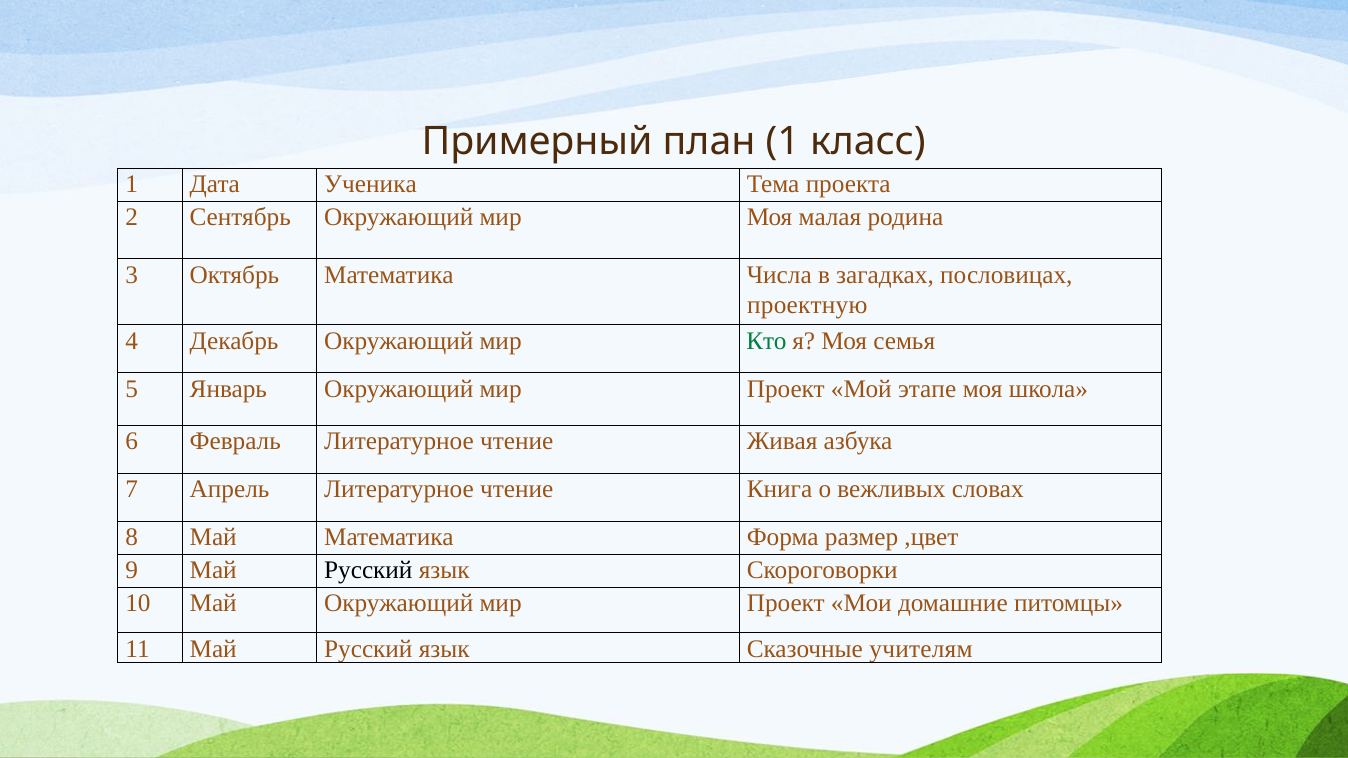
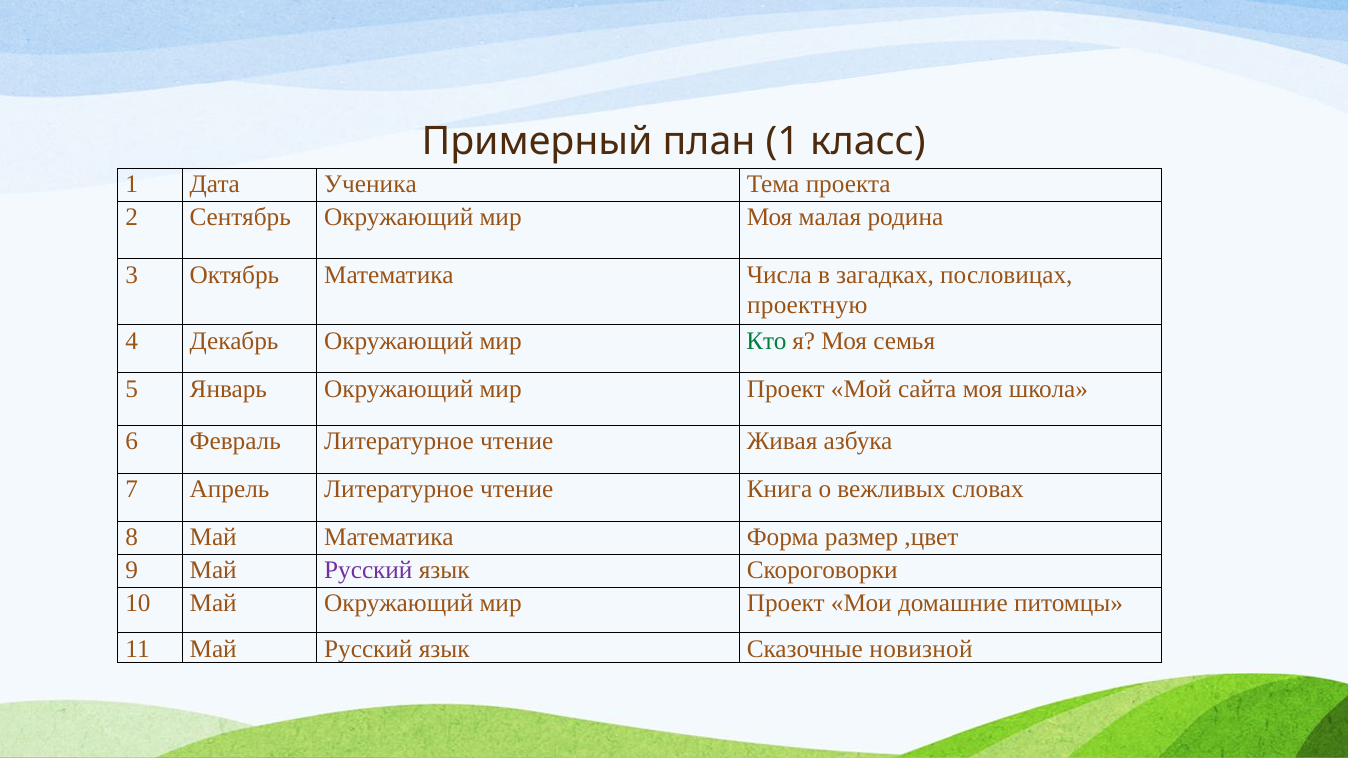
этапе: этапе -> сайта (927, 389)
Русский colour: black -> purple (368, 571)
учителям: учителям -> новизной (921, 649)
